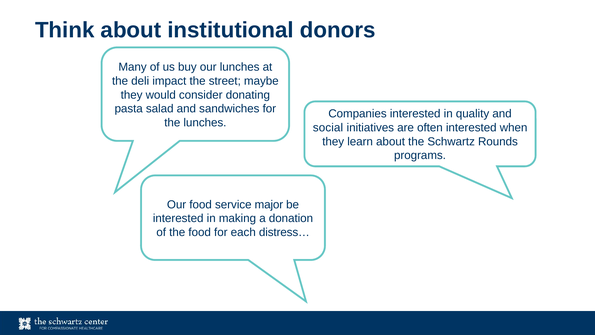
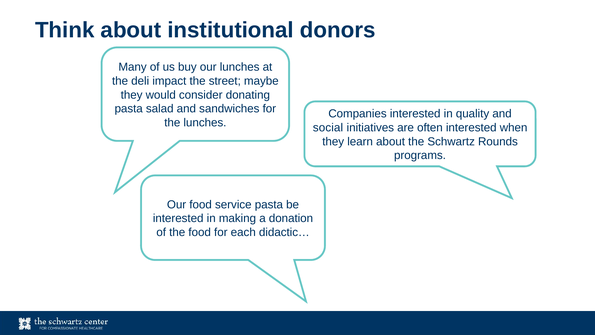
service major: major -> pasta (269, 204)
distress…: distress… -> didactic… (284, 232)
